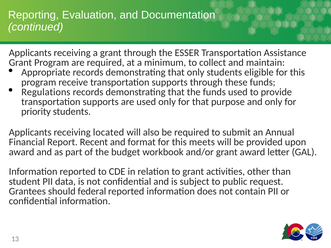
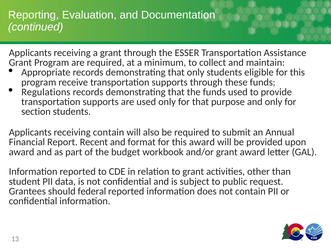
priority: priority -> section (36, 112)
receiving located: located -> contain (109, 132)
this meets: meets -> award (202, 142)
